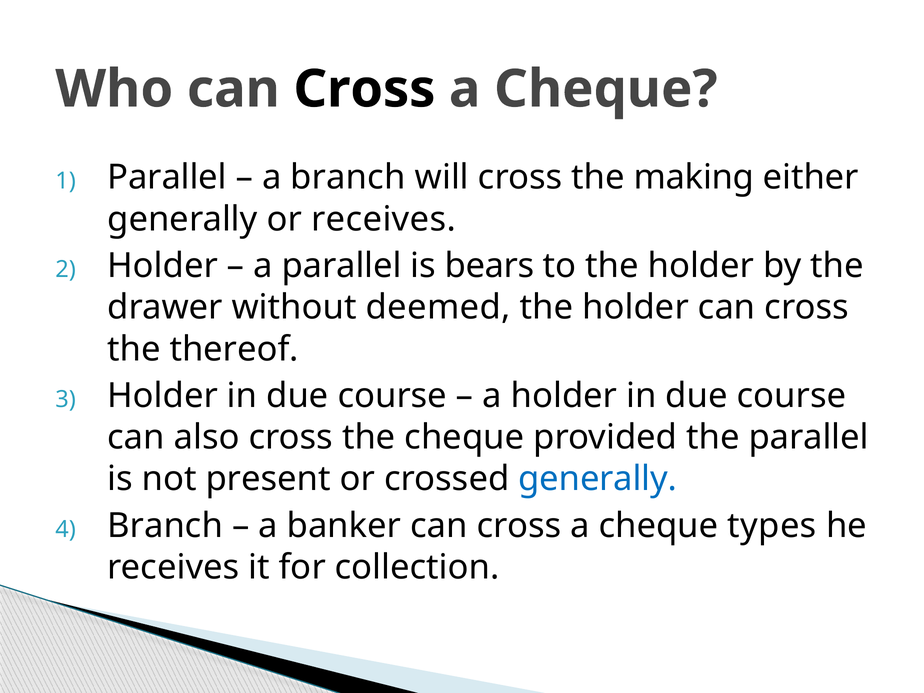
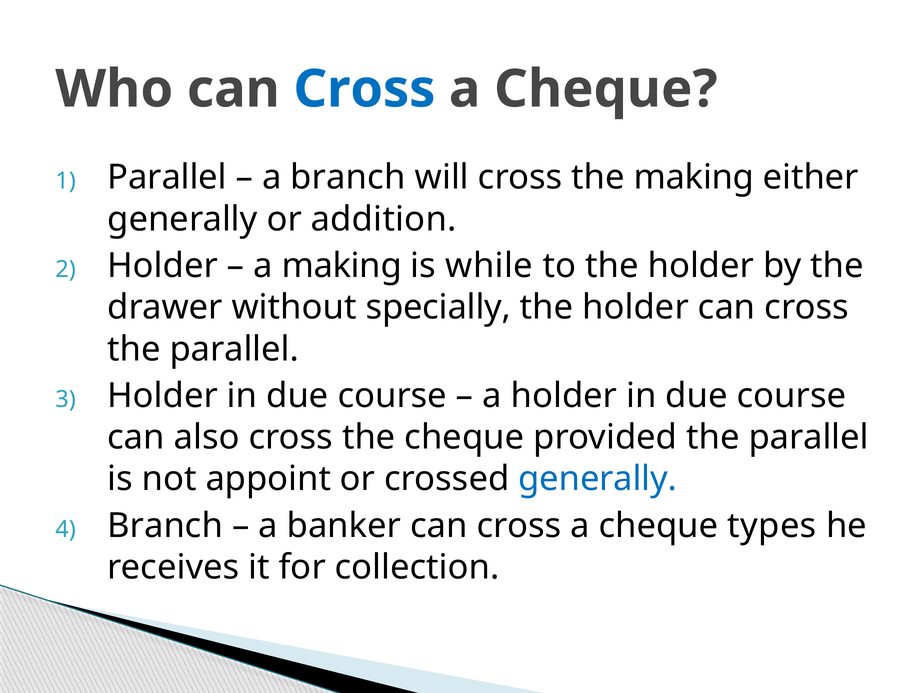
Cross colour: black -> blue (364, 89)
or receives: receives -> addition (384, 219)
a parallel: parallel -> making (342, 266)
bears: bears -> while (489, 266)
deemed: deemed -> specially (438, 307)
thereof: thereof -> parallel (234, 349)
present: present -> appoint (268, 479)
